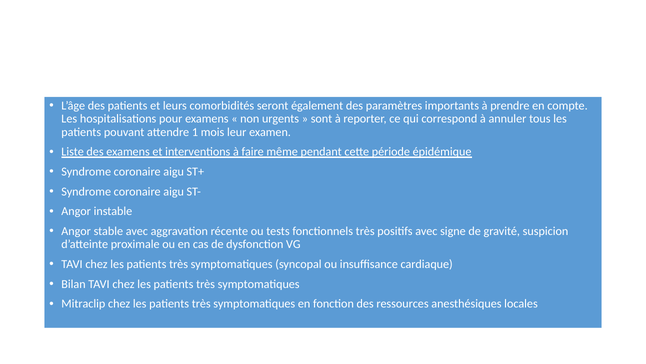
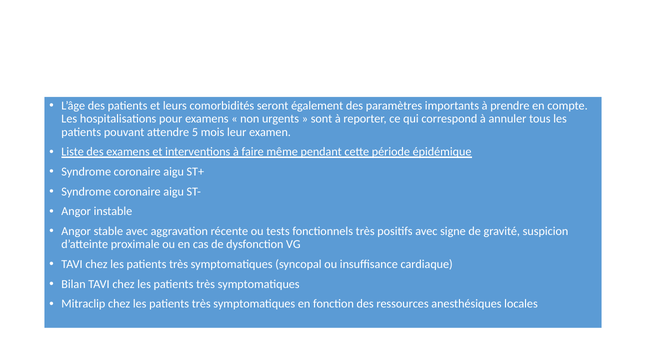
1: 1 -> 5 (195, 132)
